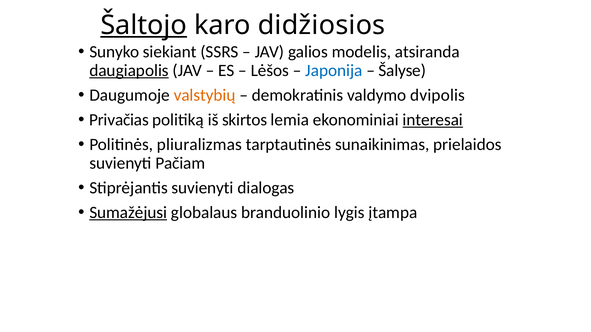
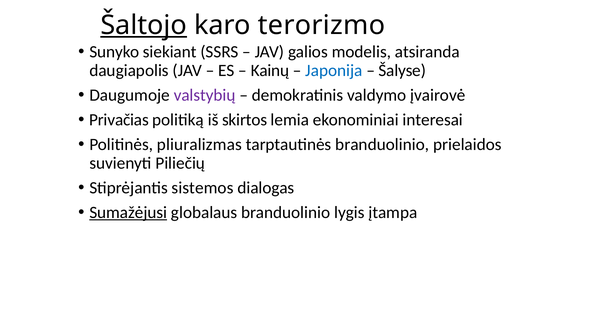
didžiosios: didžiosios -> terorizmo (321, 25)
daugiapolis underline: present -> none (129, 71)
Lėšos: Lėšos -> Kainų (270, 71)
valstybių colour: orange -> purple (205, 95)
dvipolis: dvipolis -> įvairovė (438, 95)
interesai underline: present -> none (433, 120)
tarptautinės sunaikinimas: sunaikinimas -> branduolinio (382, 145)
Pačiam: Pačiam -> Piliečių (180, 163)
Stiprėjantis suvienyti: suvienyti -> sistemos (203, 188)
